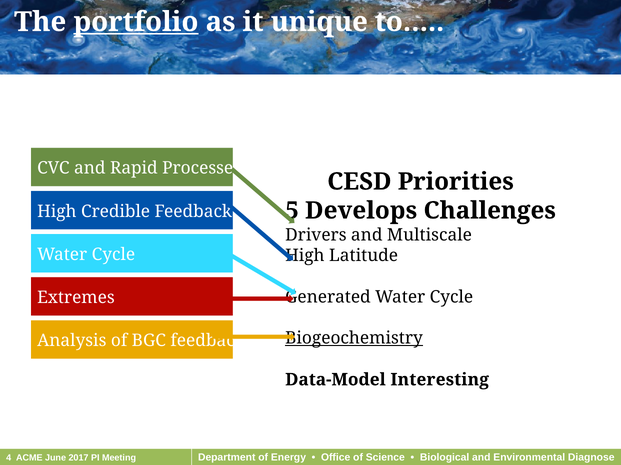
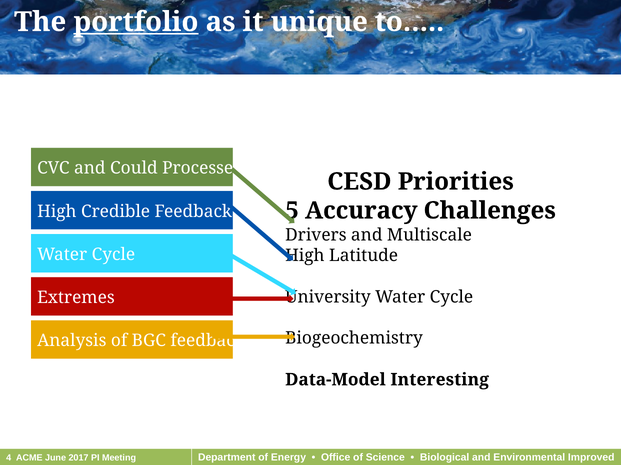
Rapid: Rapid -> Could (134, 168)
Develops: Develops -> Accuracy (361, 211)
Generated: Generated -> University (328, 297)
Biogeochemistry underline: present -> none (354, 339)
Diagnose: Diagnose -> Improved (591, 458)
